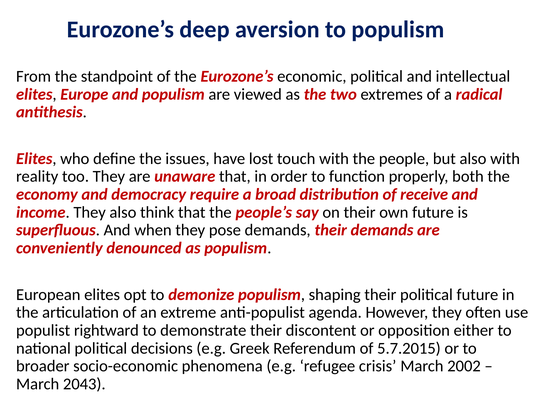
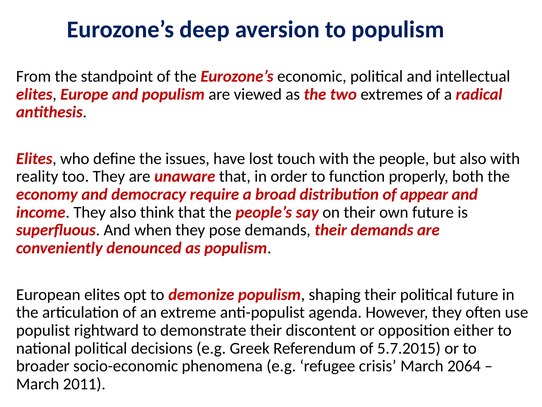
receive: receive -> appear (424, 194)
2002: 2002 -> 2064 (464, 366)
2043: 2043 -> 2011 (84, 384)
